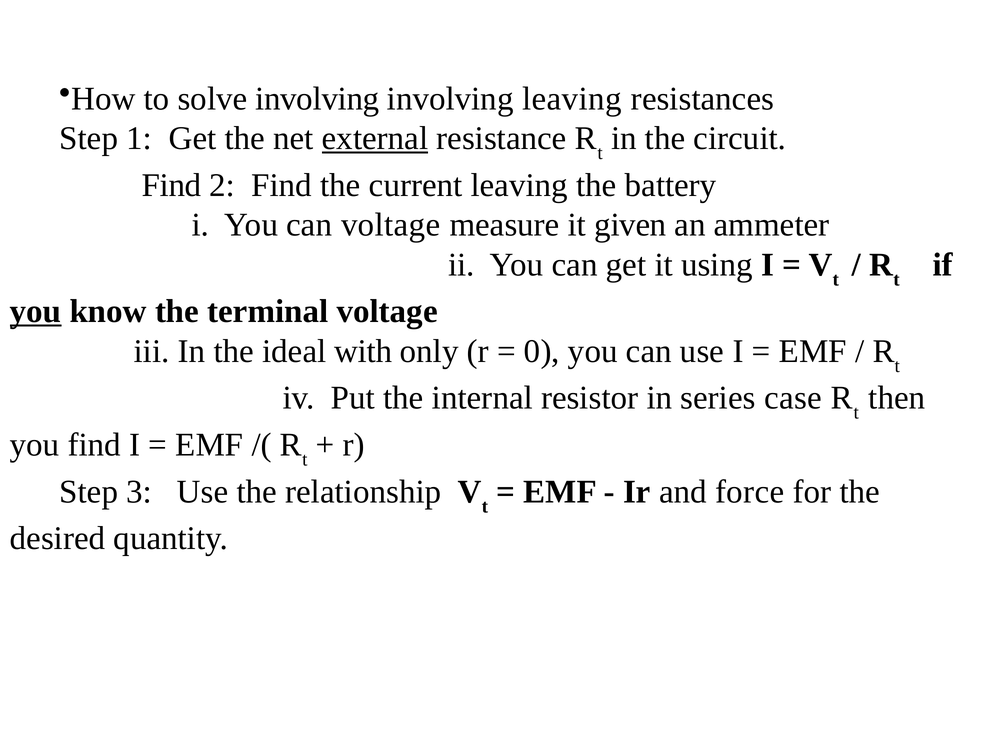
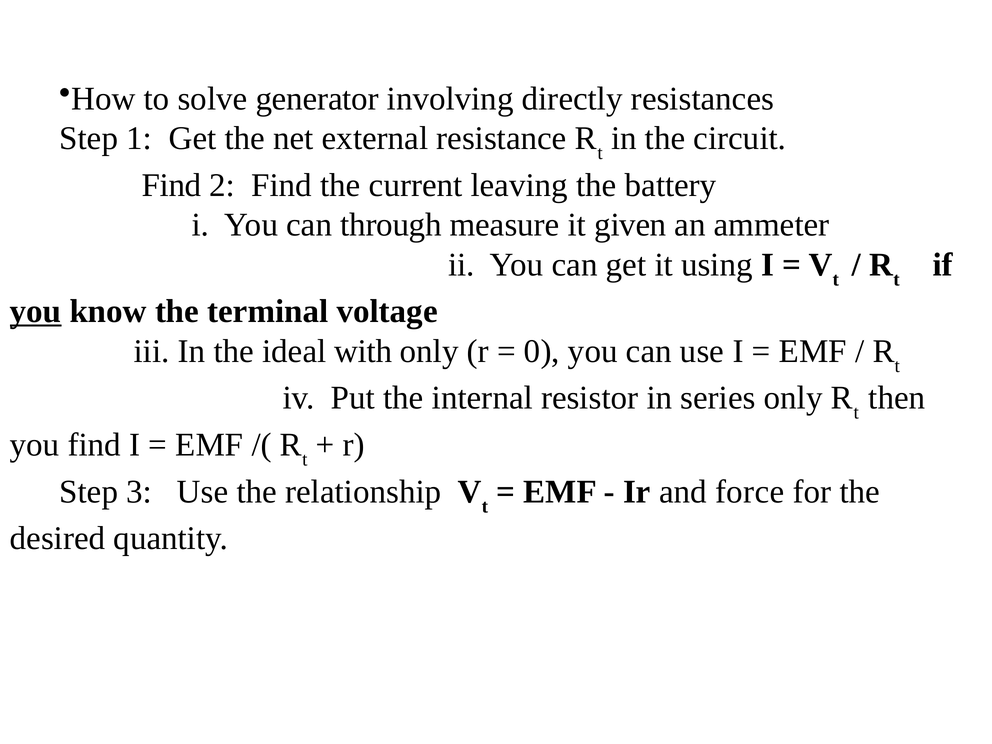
solve involving: involving -> generator (317, 99)
involving leaving: leaving -> directly (572, 99)
external underline: present -> none (375, 138)
can voltage: voltage -> through (391, 225)
series case: case -> only (793, 398)
